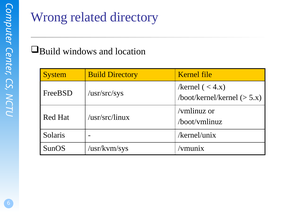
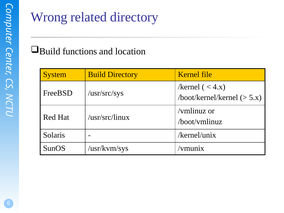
windows: windows -> functions (80, 51)
